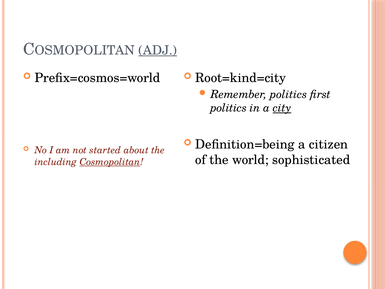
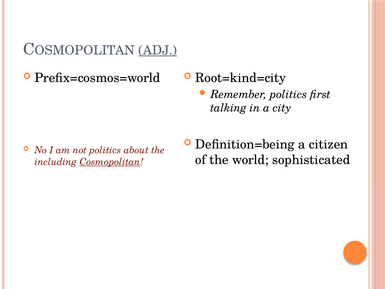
politics: politics -> talking (229, 108)
city underline: present -> none (282, 108)
not started: started -> politics (105, 150)
